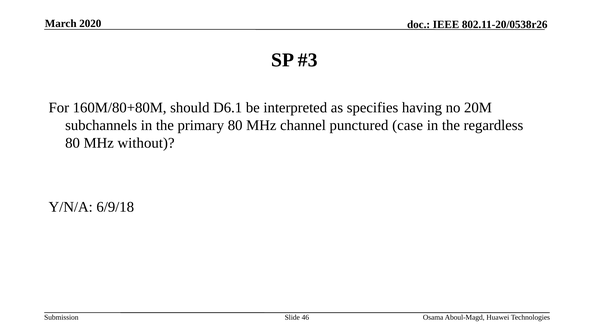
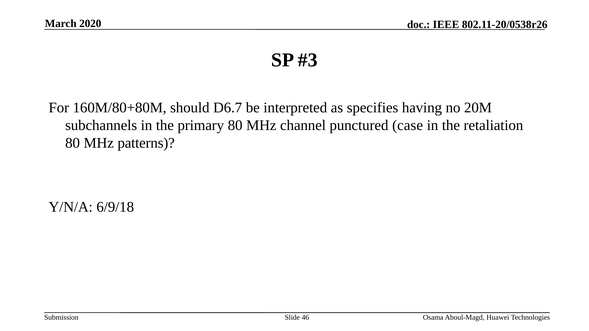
D6.1: D6.1 -> D6.7 (228, 108)
regardless: regardless -> retaliation (493, 125)
without: without -> patterns (146, 143)
